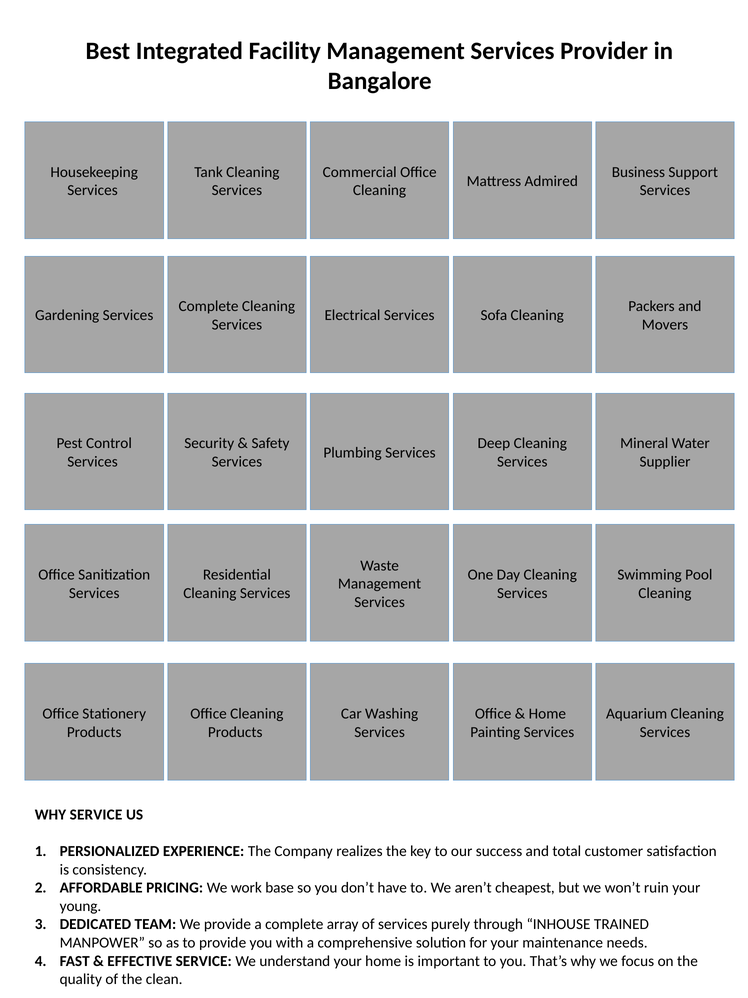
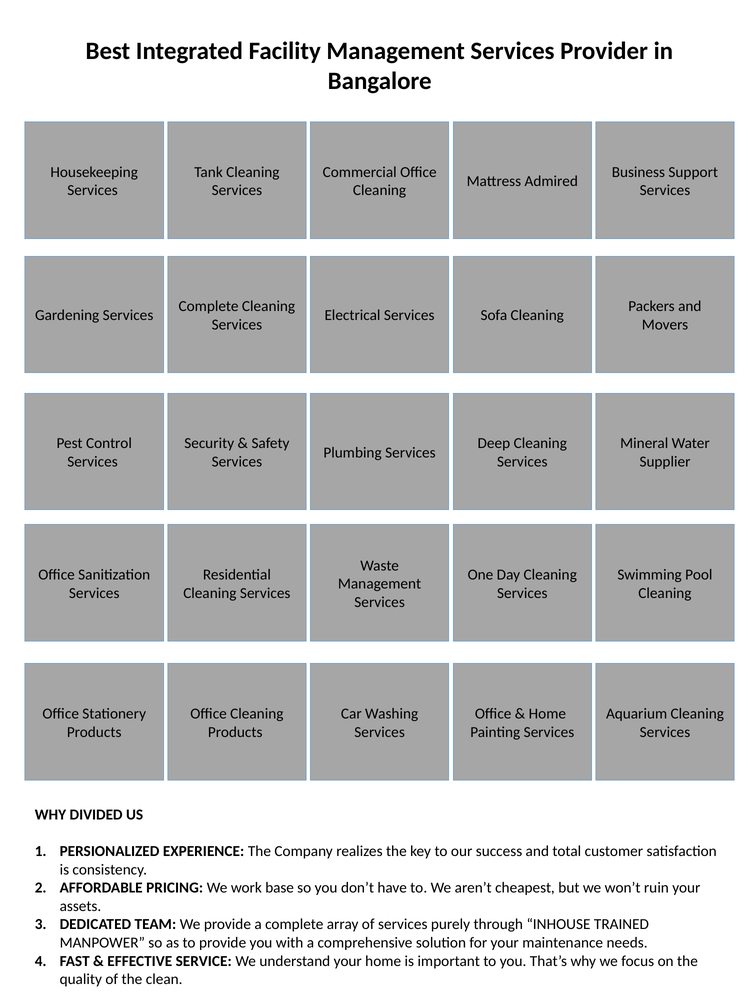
WHY SERVICE: SERVICE -> DIVIDED (96, 814)
young: young -> assets (80, 906)
